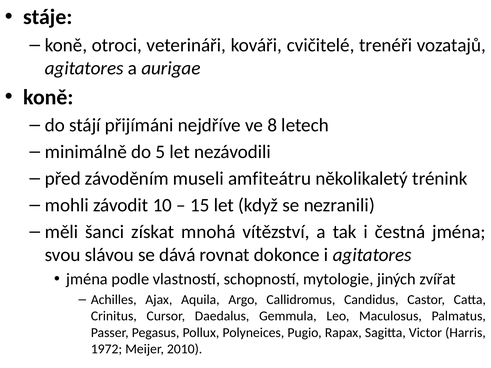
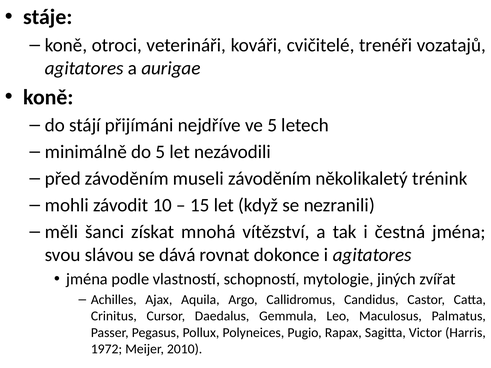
ve 8: 8 -> 5 (272, 125)
museli amfiteátru: amfiteátru -> závoděním (270, 179)
